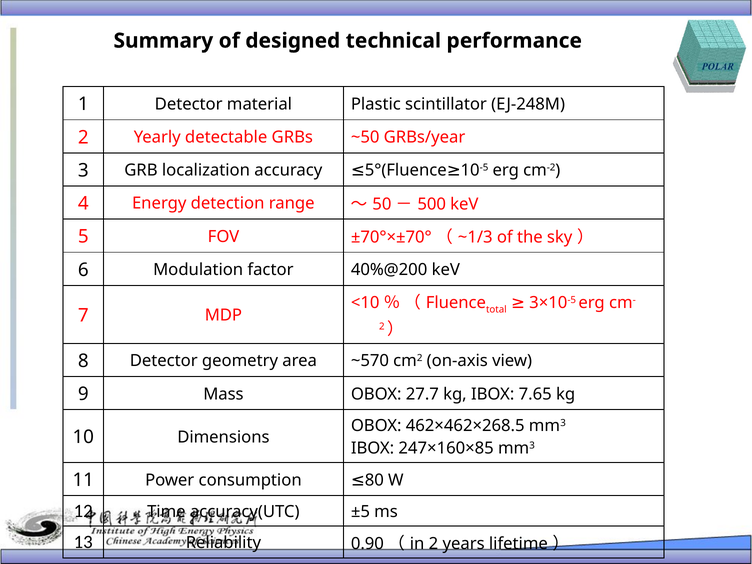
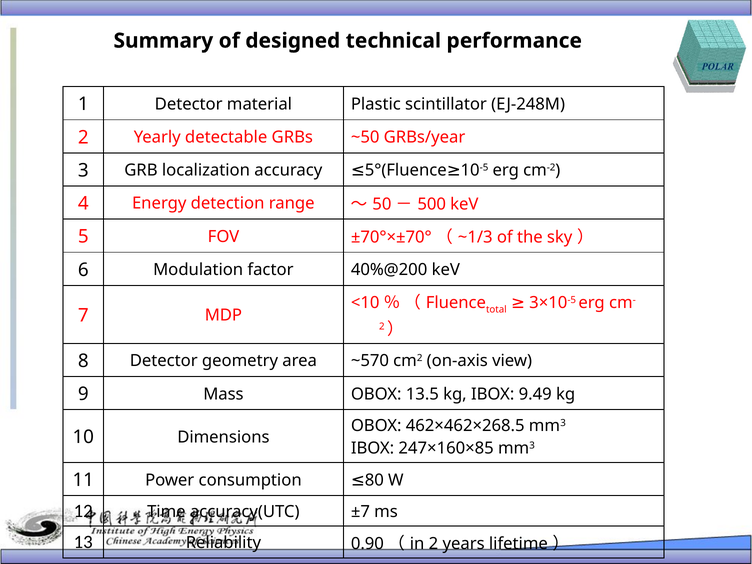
27.7: 27.7 -> 13.5 (422, 394)
7.65: 7.65 -> 9.49 (535, 394)
±5: ±5 -> ±7 (360, 512)
